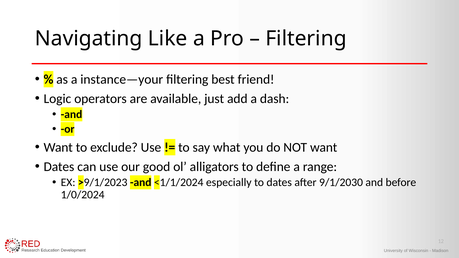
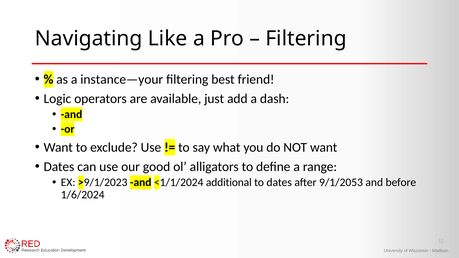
especially: especially -> additional (229, 183)
9/1/2030: 9/1/2030 -> 9/1/2053 (341, 183)
1/0/2024: 1/0/2024 -> 1/6/2024 (83, 195)
